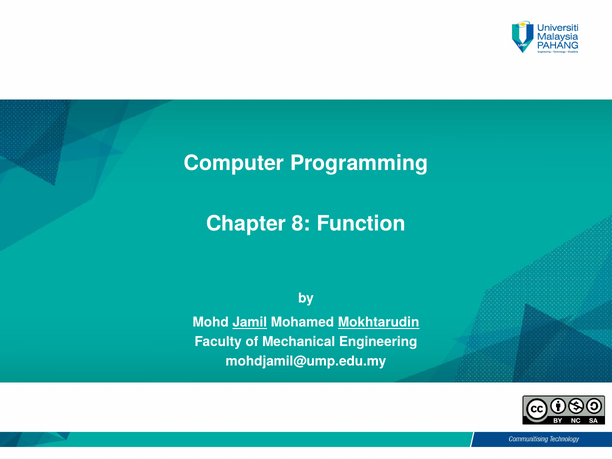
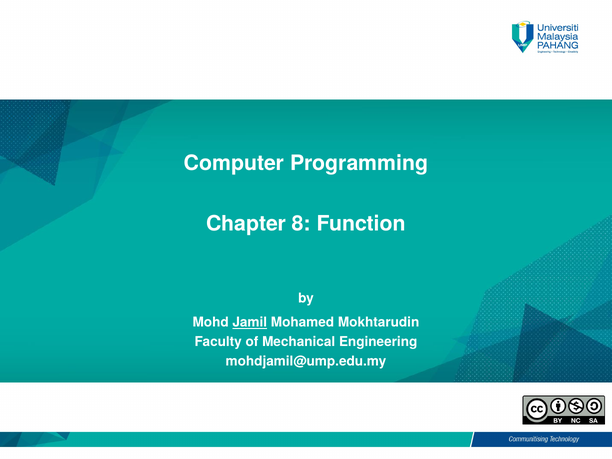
Mokhtarudin underline: present -> none (379, 323)
